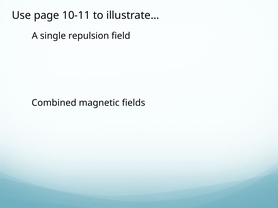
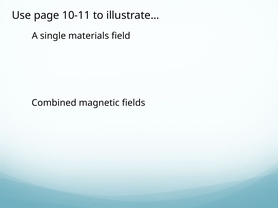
repulsion: repulsion -> materials (89, 36)
